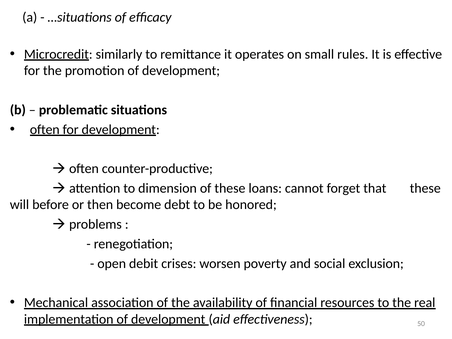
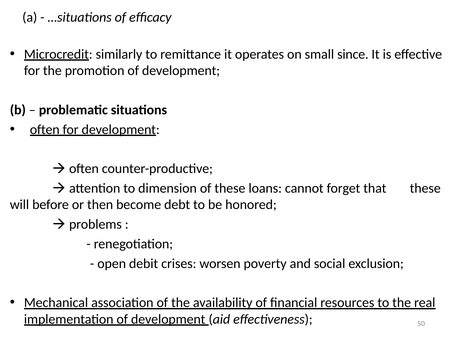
rules: rules -> since (353, 54)
